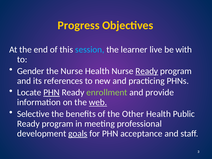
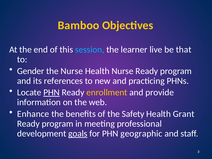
Progress: Progress -> Bamboo (79, 25)
with: with -> that (184, 50)
Ready underline: present -> none (147, 71)
enrollment colour: light green -> yellow (107, 92)
web underline: present -> none (98, 102)
Selective: Selective -> Enhance (33, 114)
Other: Other -> Safety (133, 114)
Public: Public -> Grant (184, 114)
acceptance: acceptance -> geographic (141, 134)
